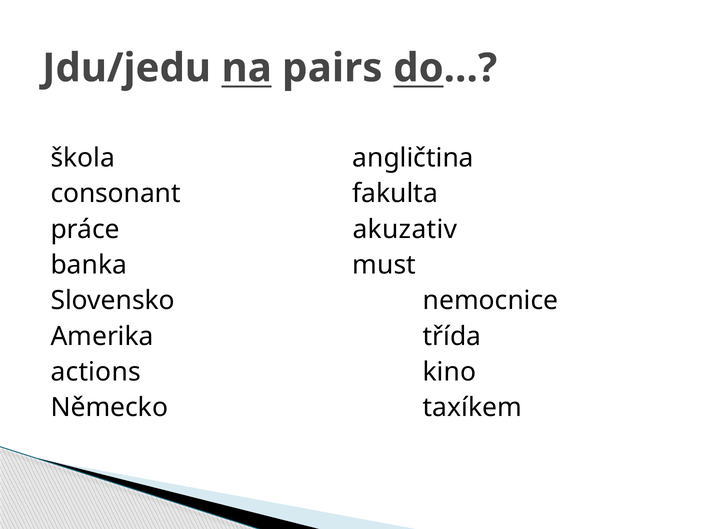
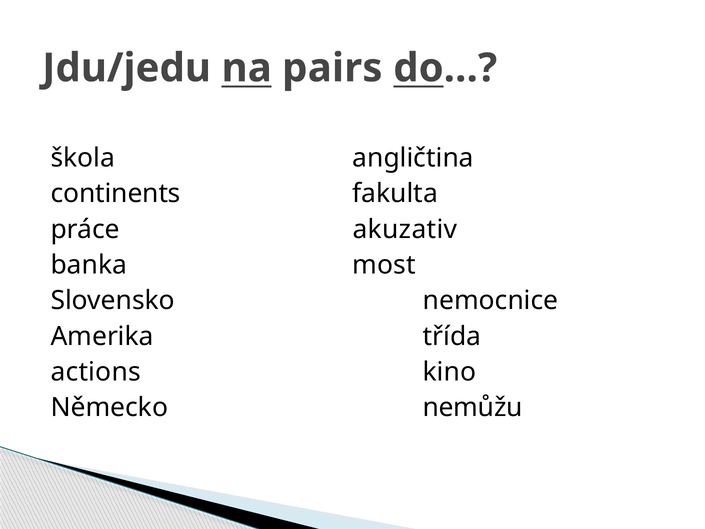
consonant: consonant -> continents (116, 194)
must: must -> most (384, 265)
taxíkem: taxíkem -> nemůžu (473, 408)
